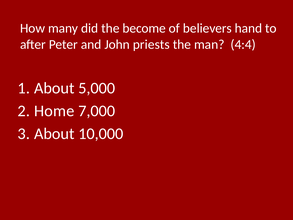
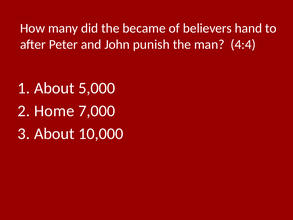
become: become -> became (144, 28)
priests: priests -> punish (151, 44)
